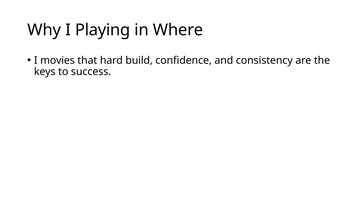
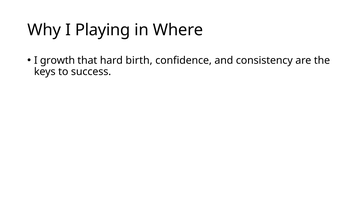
movies: movies -> growth (58, 61)
build: build -> birth (139, 61)
